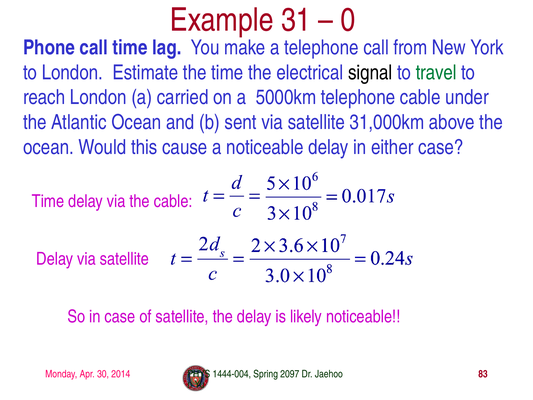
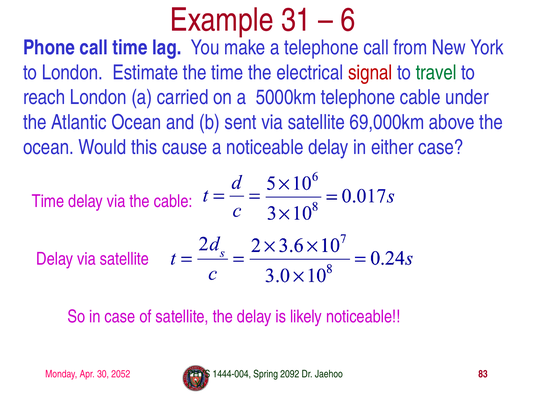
0: 0 -> 6 (348, 20)
signal colour: black -> red (370, 72)
31,000km: 31,000km -> 69,000km (387, 122)
2014: 2014 -> 2052 (121, 374)
2097: 2097 -> 2092 (290, 374)
